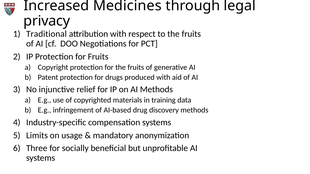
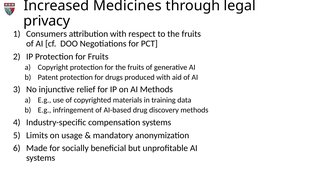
Traditional: Traditional -> Consumers (47, 34)
Three: Three -> Made (37, 149)
